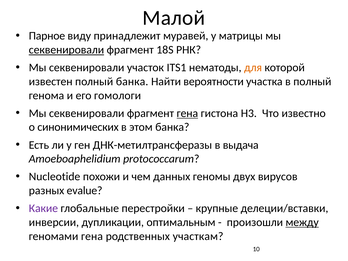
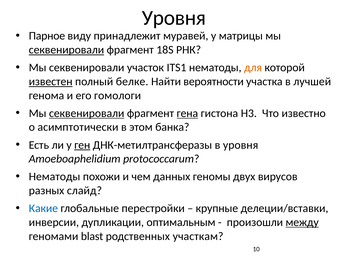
Малой: Малой -> Уровня (174, 18)
известен underline: none -> present (51, 82)
полный банка: банка -> белке (132, 82)
в полный: полный -> лучшей (312, 82)
секвенировали underline: none -> present (87, 113)
синонимических: синонимических -> асимптотически (78, 127)
ген underline: none -> present (82, 145)
в выдача: выдача -> уровня (241, 145)
Nucleotide: Nucleotide -> Нематоды (55, 177)
evalue: evalue -> слайд (84, 191)
Какие colour: purple -> blue (43, 208)
геномами гена: гена -> blast (92, 236)
